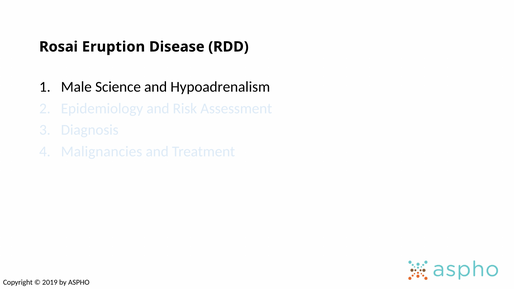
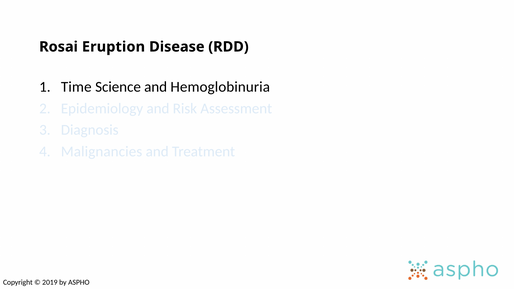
Male: Male -> Time (76, 87)
Hypoadrenalism: Hypoadrenalism -> Hemoglobinuria (220, 87)
